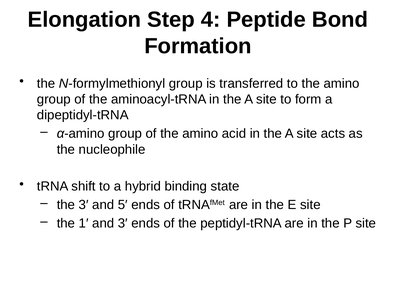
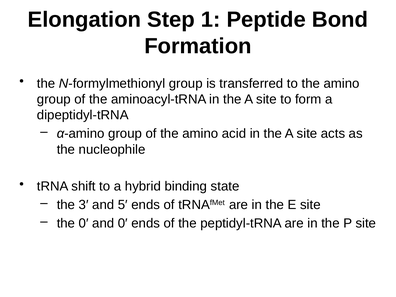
4: 4 -> 1 (211, 20)
the 1′: 1′ -> 0′ (84, 223)
and 3′: 3′ -> 0′ (123, 223)
